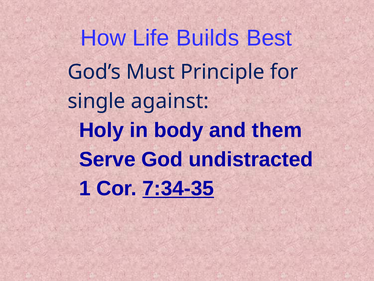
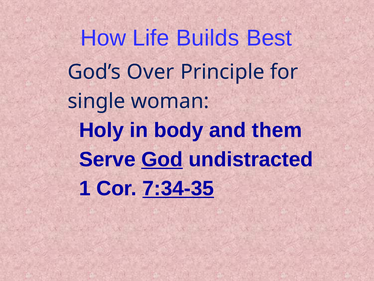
Must: Must -> Over (150, 72)
against: against -> woman (170, 101)
God underline: none -> present (162, 159)
